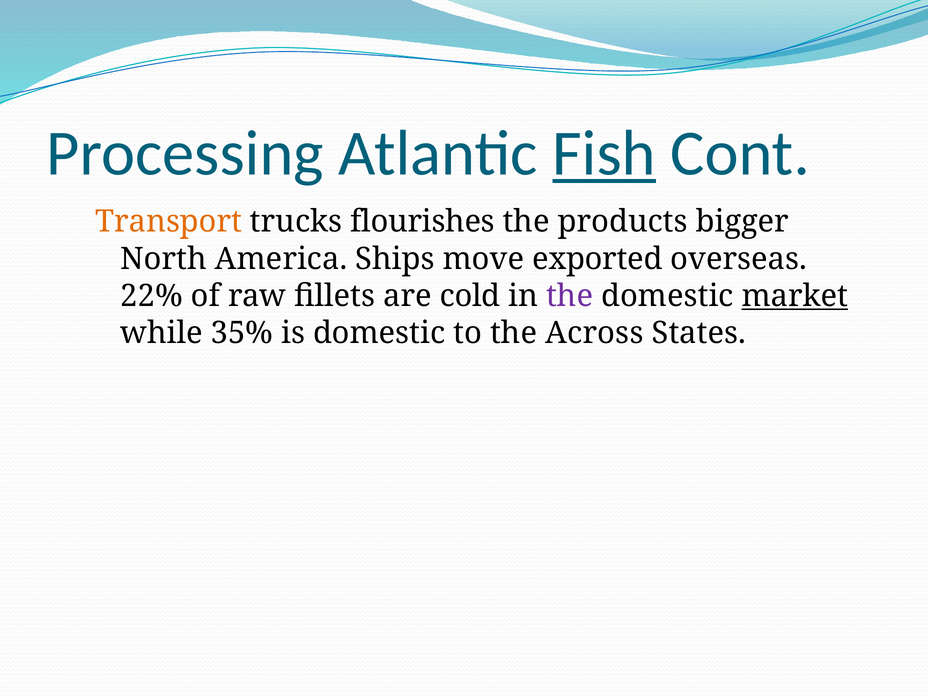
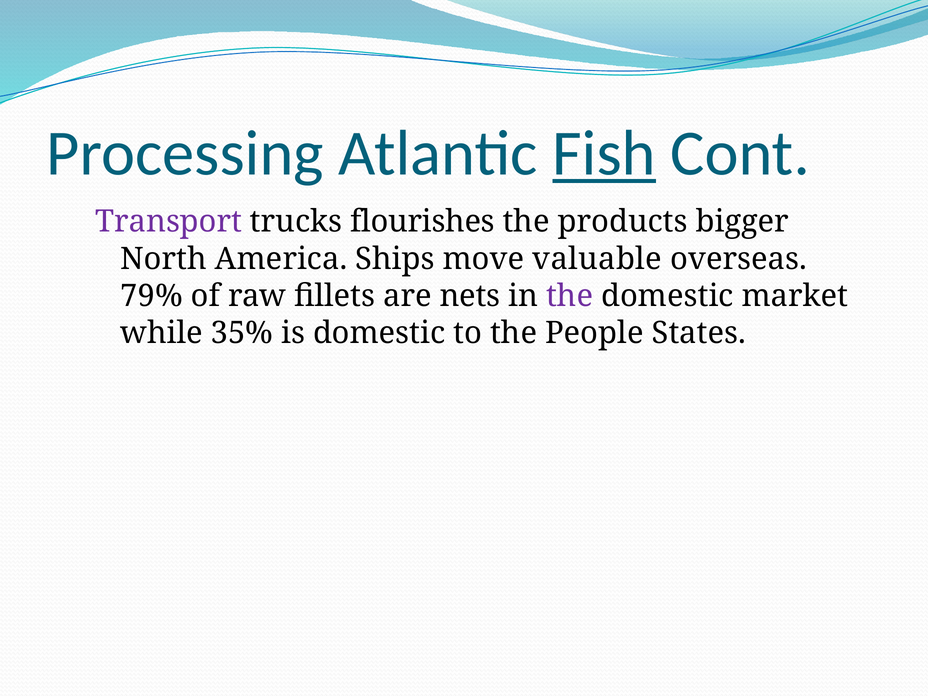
Transport colour: orange -> purple (169, 222)
exported: exported -> valuable (597, 259)
22%: 22% -> 79% (152, 296)
cold: cold -> nets (470, 296)
market underline: present -> none (795, 296)
Across: Across -> People (594, 333)
